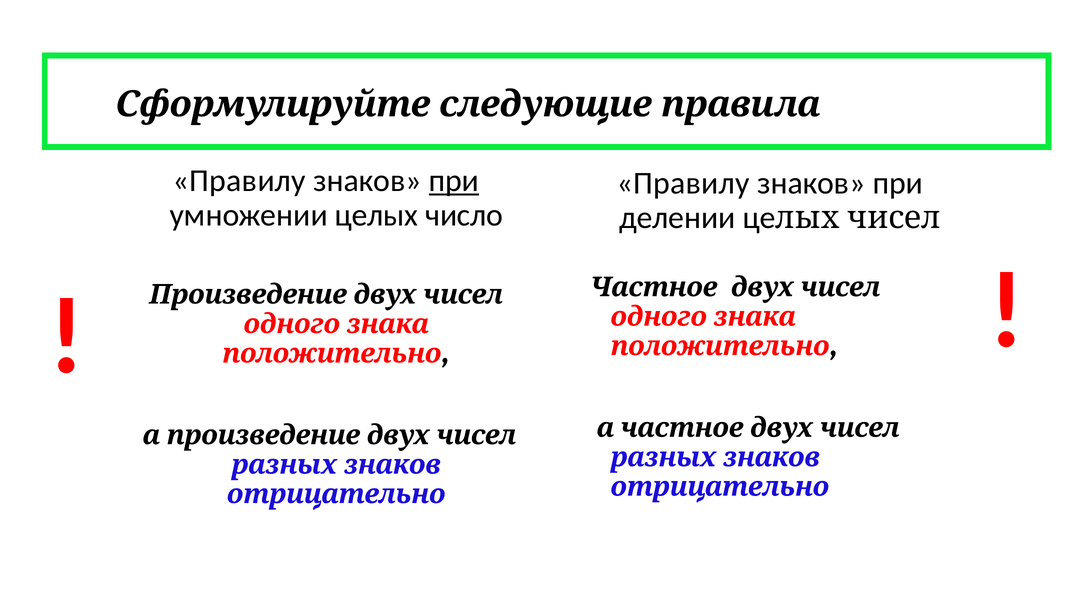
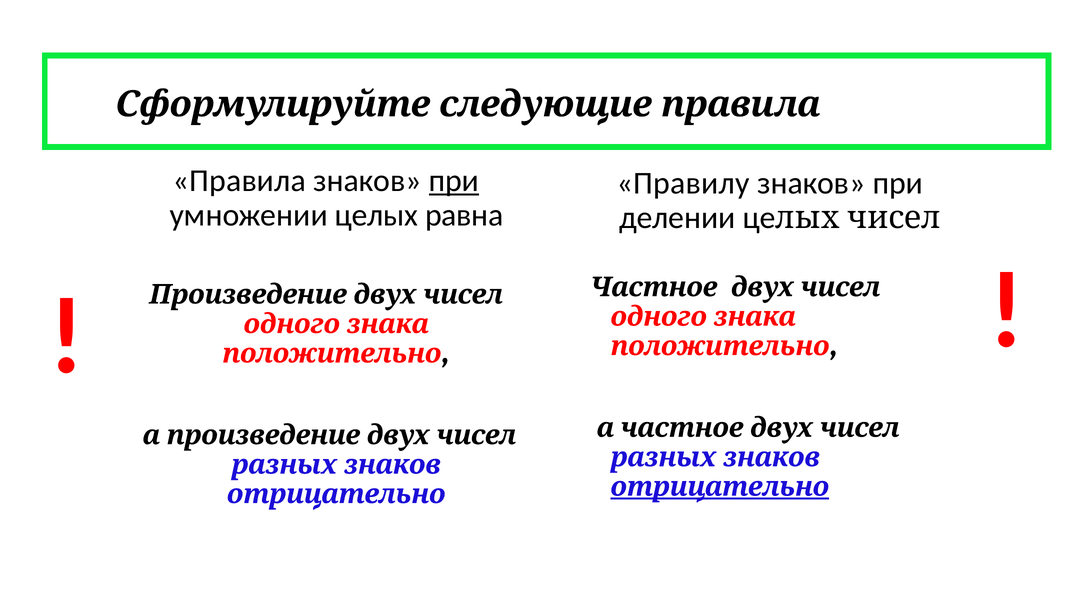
Правилу: Правилу -> Правила (239, 181)
число: число -> равна (464, 215)
отрицательно underline: none -> present (720, 487)
